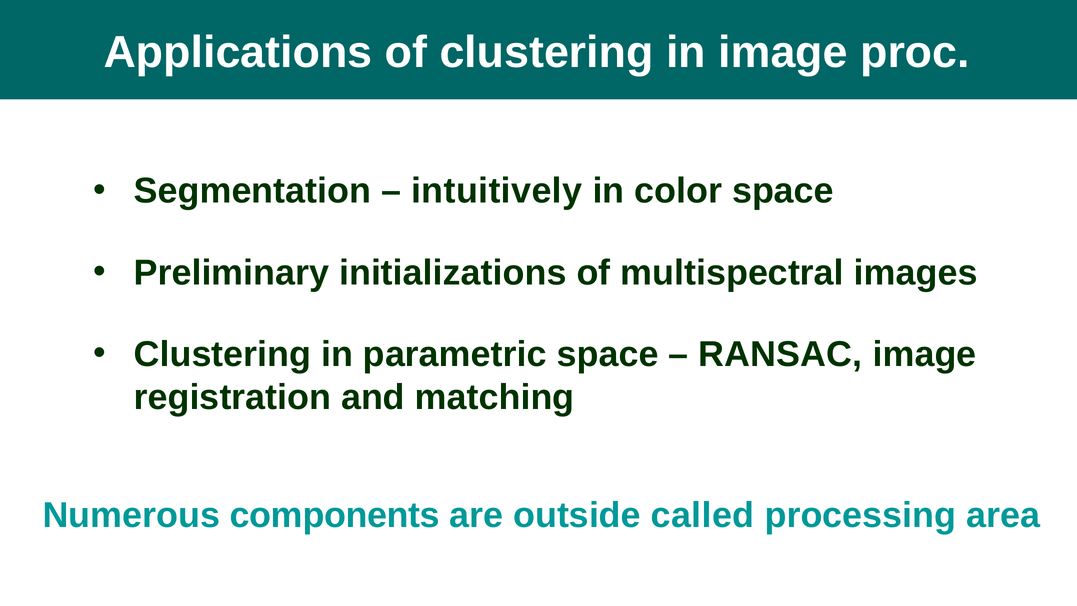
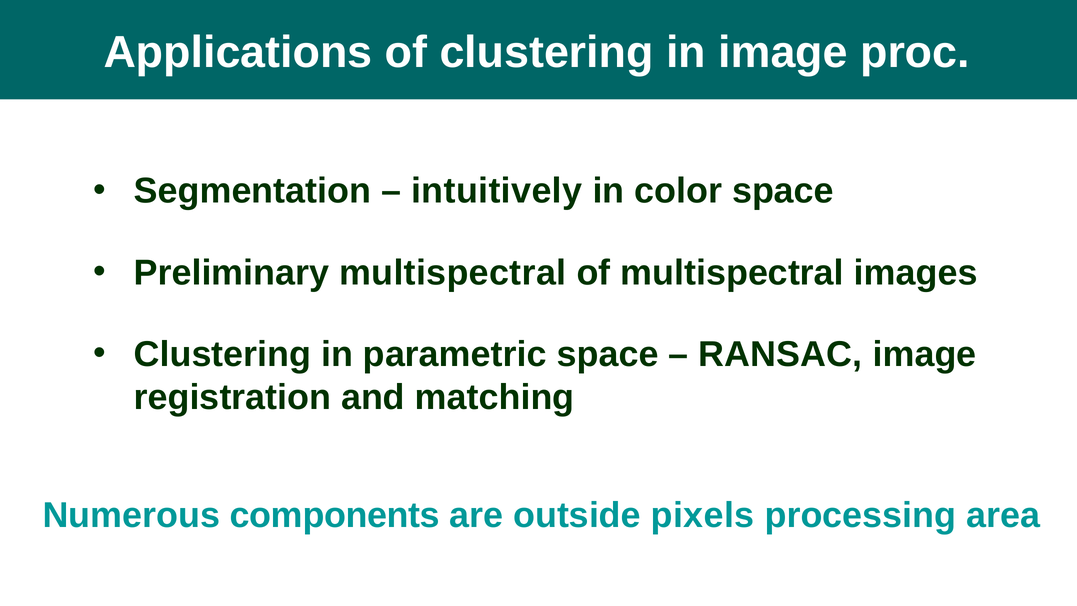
Preliminary initializations: initializations -> multispectral (453, 273)
called: called -> pixels (703, 515)
